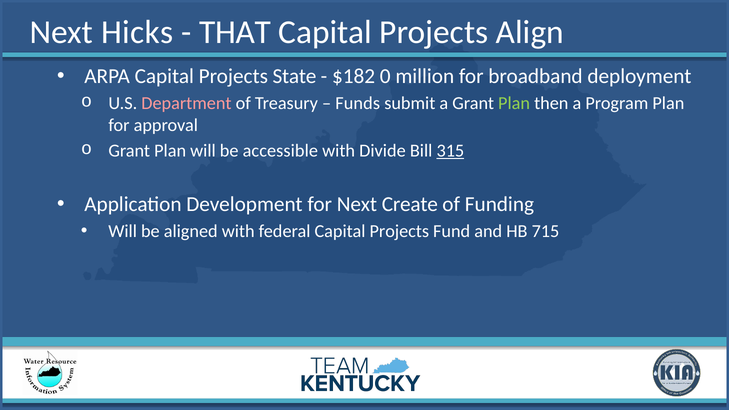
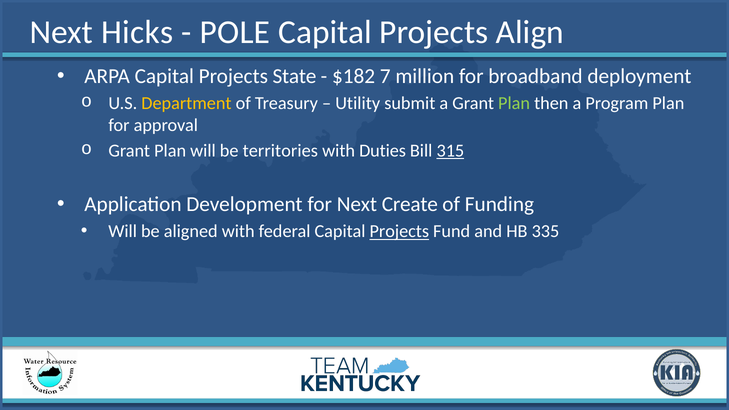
THAT: THAT -> POLE (235, 32)
0: 0 -> 7 (385, 76)
Department colour: pink -> yellow (186, 103)
Funds: Funds -> Utility (358, 103)
accessible: accessible -> territories (280, 151)
Divide: Divide -> Duties (383, 151)
Projects underline: none -> present (399, 231)
715: 715 -> 335 (545, 231)
